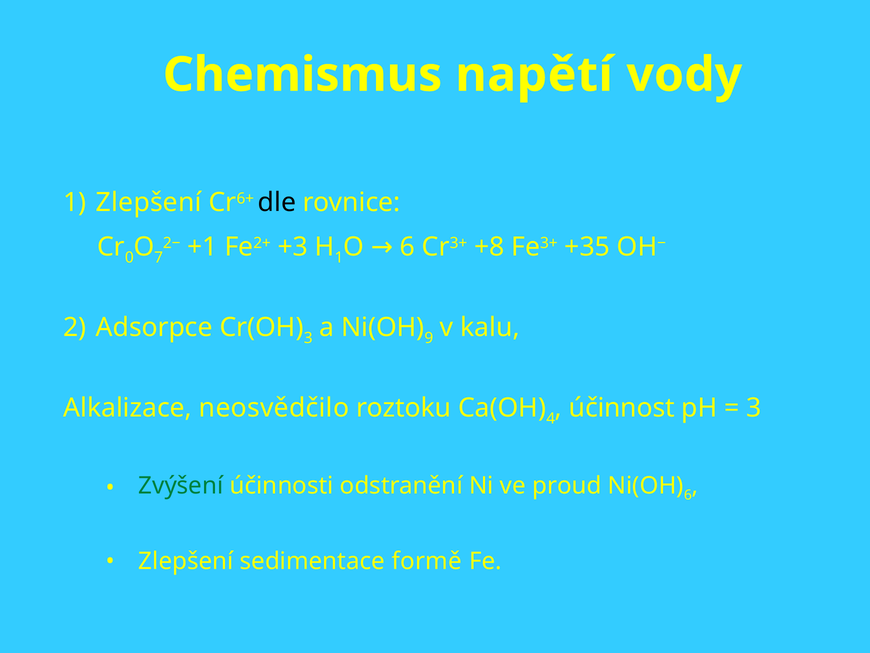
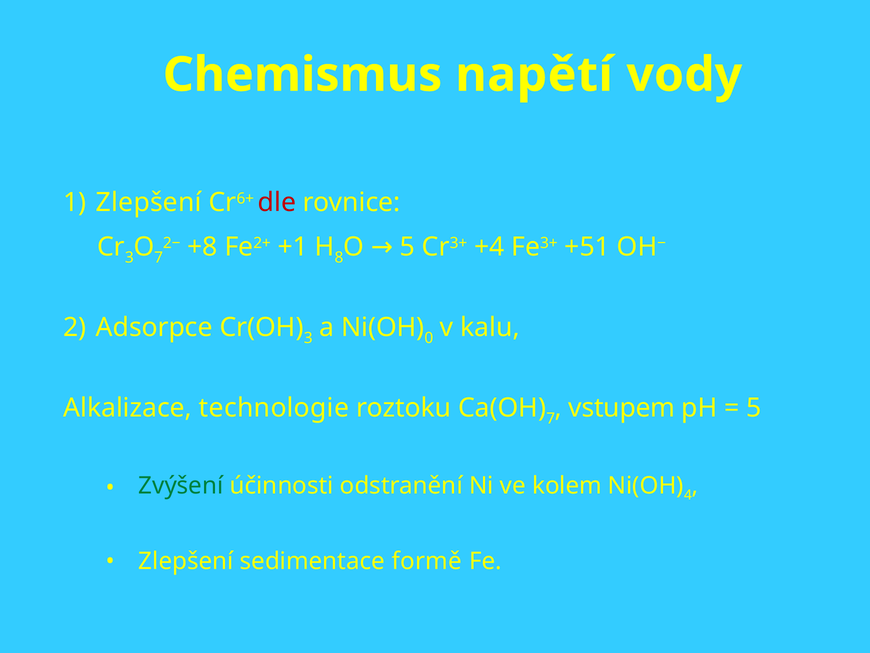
dle colour: black -> red (277, 203)
+8: +8 -> +4 (489, 247)
+35: +35 -> +51 (587, 247)
+1: +1 -> +8 (202, 247)
+3: +3 -> +1 (293, 247)
1: 1 -> 8 (339, 257)
6: 6 -> 5 (408, 247)
0: 0 -> 3 (129, 257)
9: 9 -> 0 (429, 338)
neosvědčilo: neosvědčilo -> technologie (274, 408)
4: 4 -> 7 (551, 418)
účinnost: účinnost -> vstupem (622, 408)
3: 3 -> 5 (754, 408)
proud: proud -> kolem (567, 486)
6: 6 -> 4 (688, 495)
